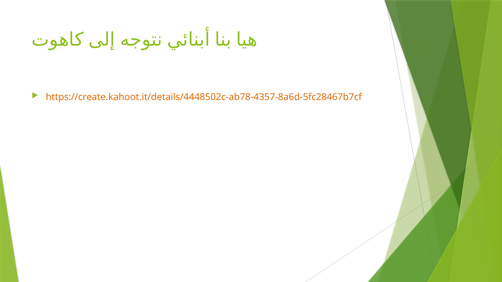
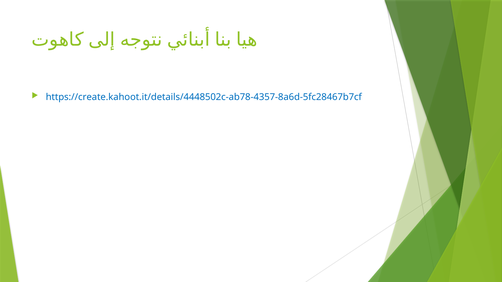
https://create.kahoot.it/details/4448502c-ab78-4357-8a6d-5fc28467b7cf colour: orange -> blue (204, 97)
